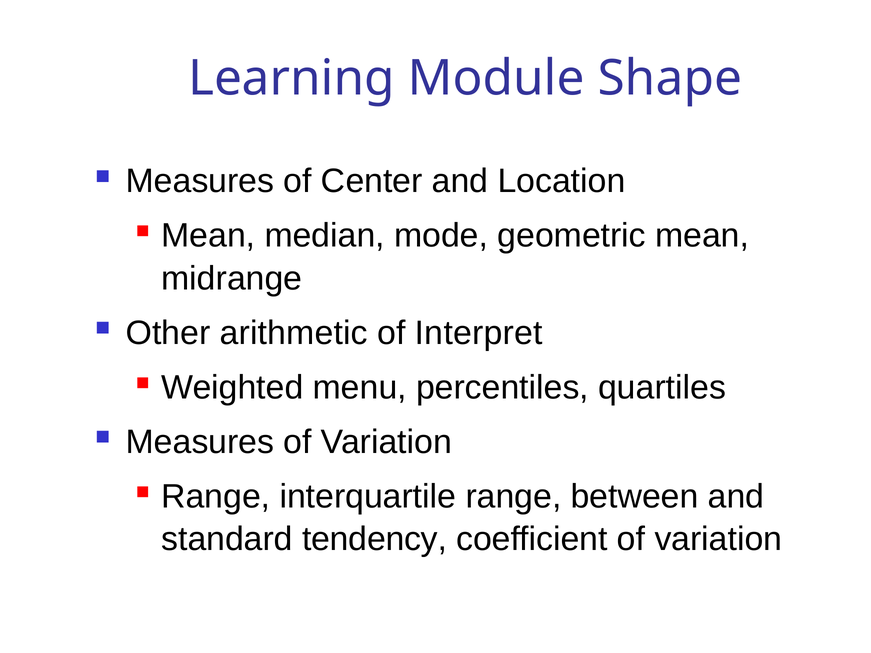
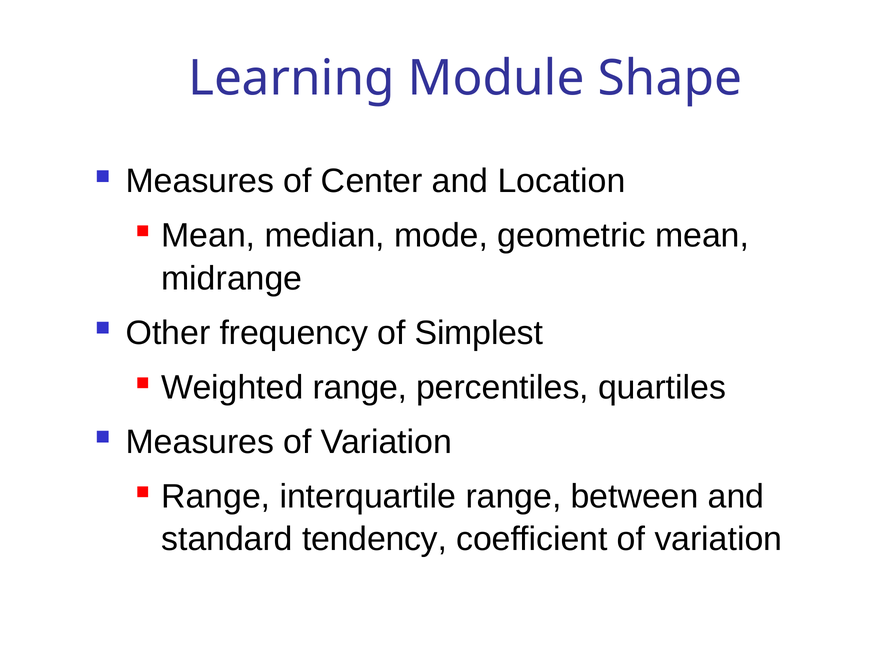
arithmetic: arithmetic -> frequency (294, 333)
Interpret: Interpret -> Simplest (479, 333)
Weighted menu: menu -> range (360, 388)
